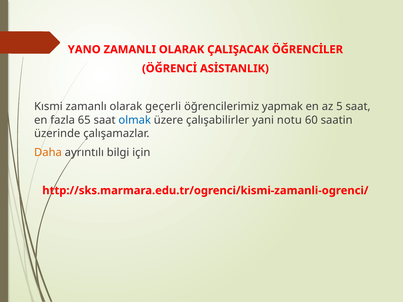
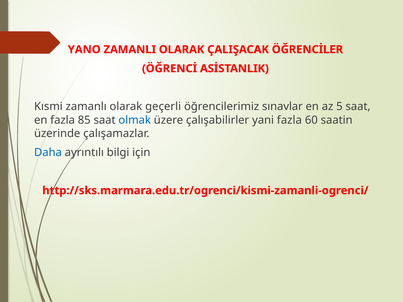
yapmak: yapmak -> sınavlar (282, 107)
65: 65 -> 85 (84, 120)
yani notu: notu -> fazla (289, 120)
Daha colour: orange -> blue (48, 153)
